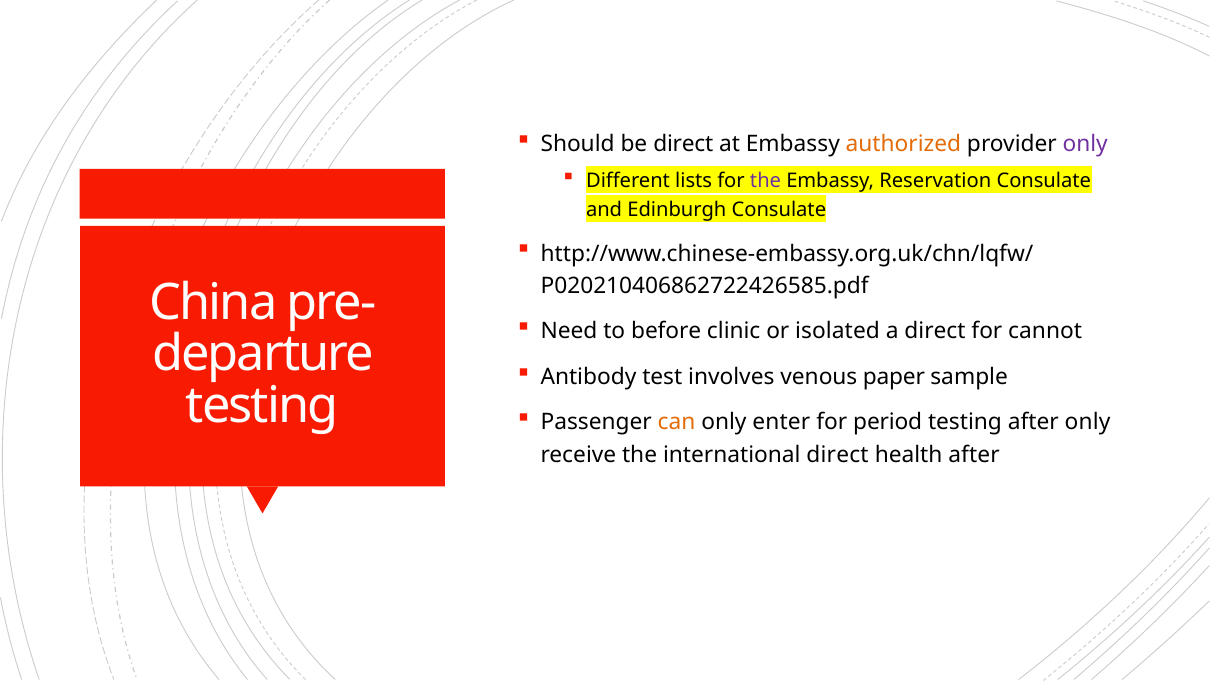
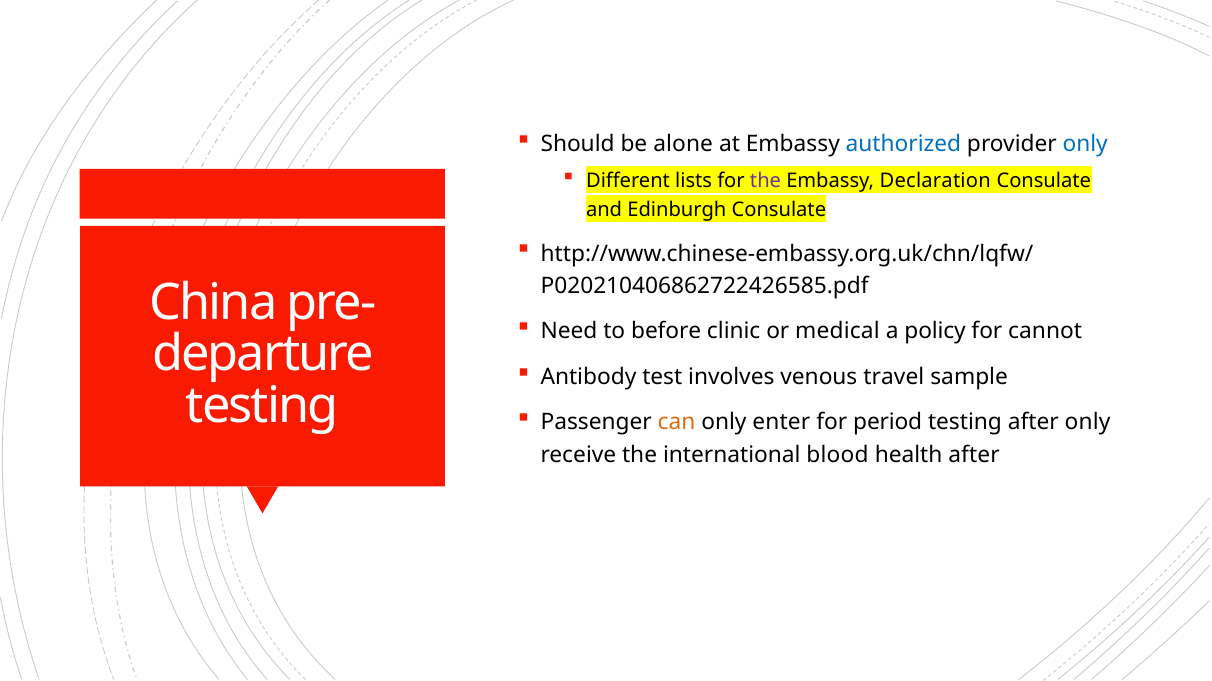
be direct: direct -> alone (683, 144)
authorized colour: orange -> blue (903, 144)
only colour: purple -> blue (1085, 144)
Reservation: Reservation -> Declaration (935, 181)
isolated: isolated -> medical (838, 332)
a direct: direct -> policy (935, 332)
paper: paper -> travel (894, 377)
international direct: direct -> blood (838, 455)
